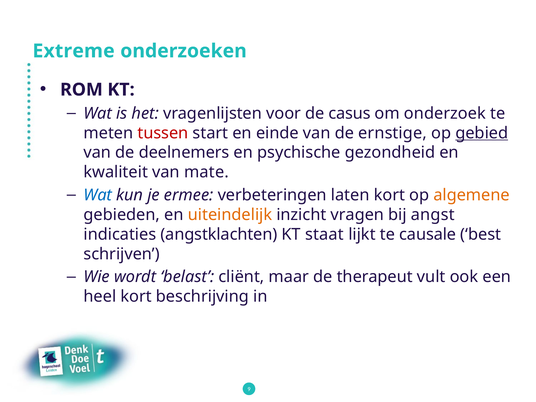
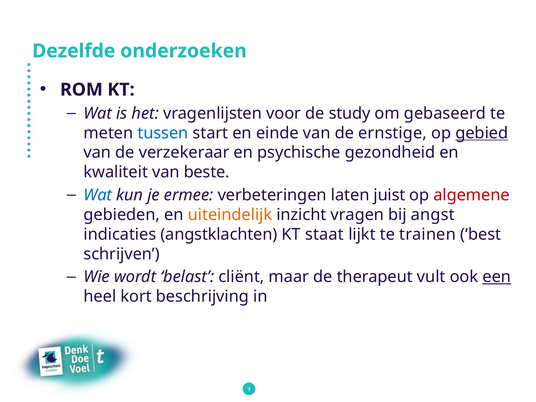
Extreme: Extreme -> Dezelfde (74, 51)
casus: casus -> study (350, 113)
onderzoek: onderzoek -> gebaseerd (445, 113)
tussen colour: red -> blue (163, 133)
deelnemers: deelnemers -> verzekeraar (184, 153)
mate: mate -> beste (207, 172)
laten kort: kort -> juist (389, 195)
algemene colour: orange -> red (472, 195)
causale: causale -> trainen (428, 234)
een underline: none -> present (497, 277)
